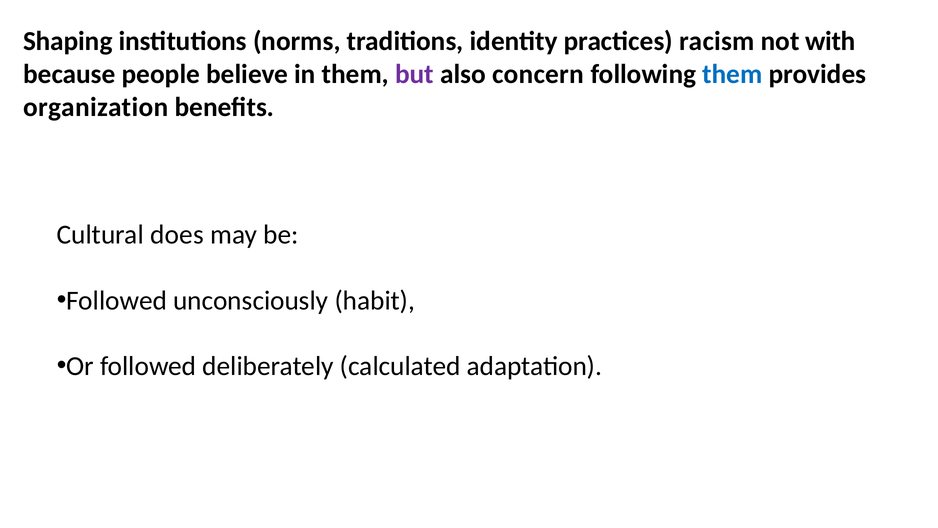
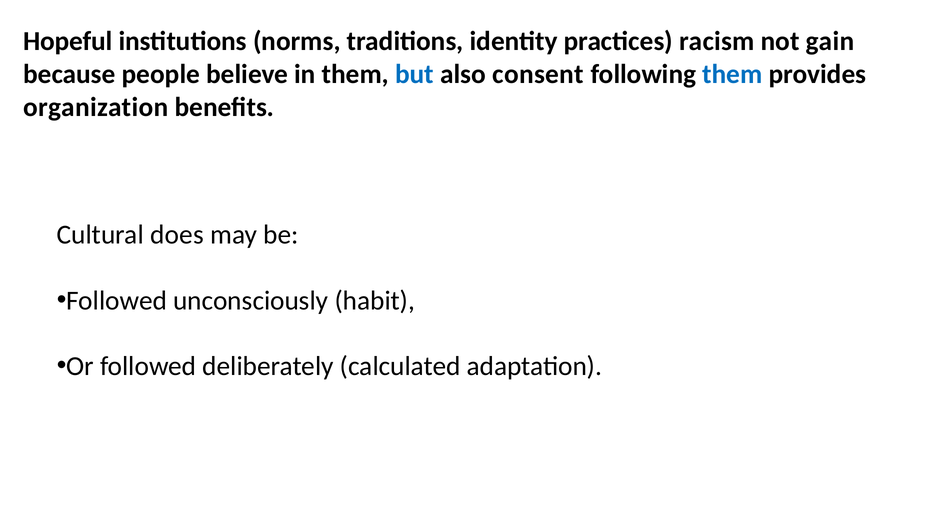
Shaping: Shaping -> Hopeful (68, 41)
with: with -> gain (830, 41)
but colour: purple -> blue (414, 74)
concern: concern -> consent (538, 74)
